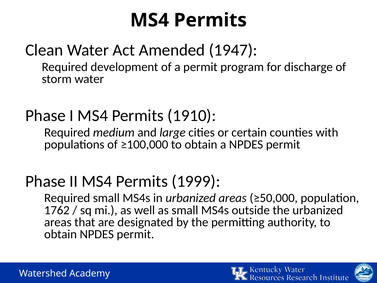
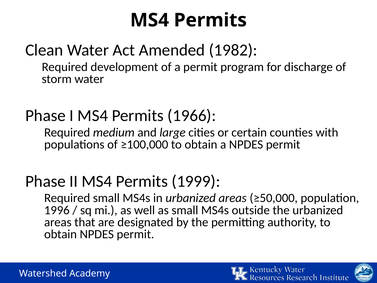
1947: 1947 -> 1982 (233, 50)
1910: 1910 -> 1966 (192, 116)
1762: 1762 -> 1996 (57, 210)
